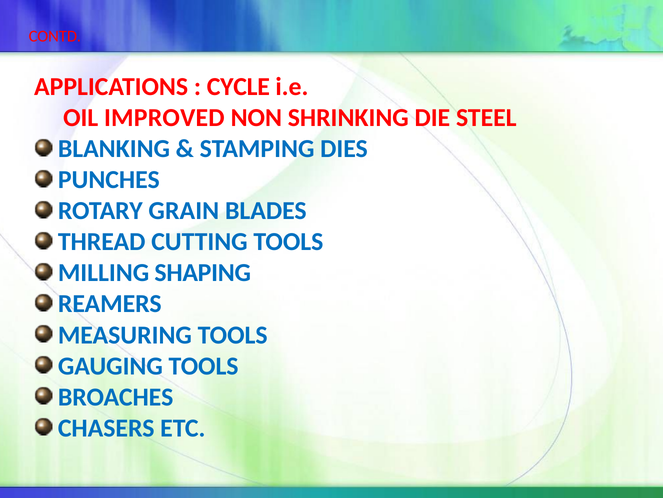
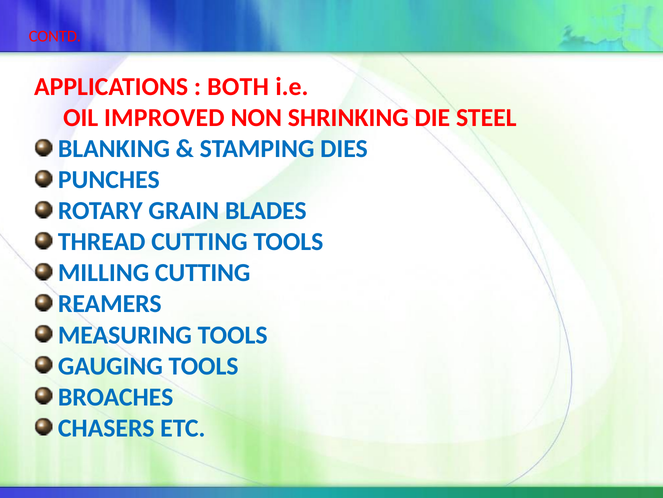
CYCLE: CYCLE -> BOTH (238, 87)
MILLING SHAPING: SHAPING -> CUTTING (203, 273)
